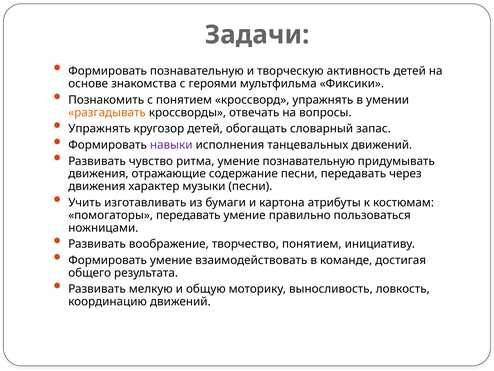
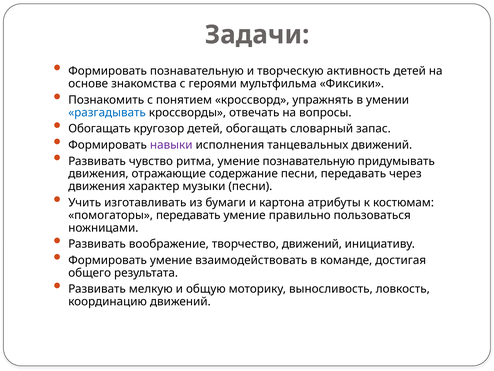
разгадывать colour: orange -> blue (107, 112)
Упражнять: Упражнять -> Обогащать (99, 129)
творчество понятием: понятием -> движений (312, 244)
